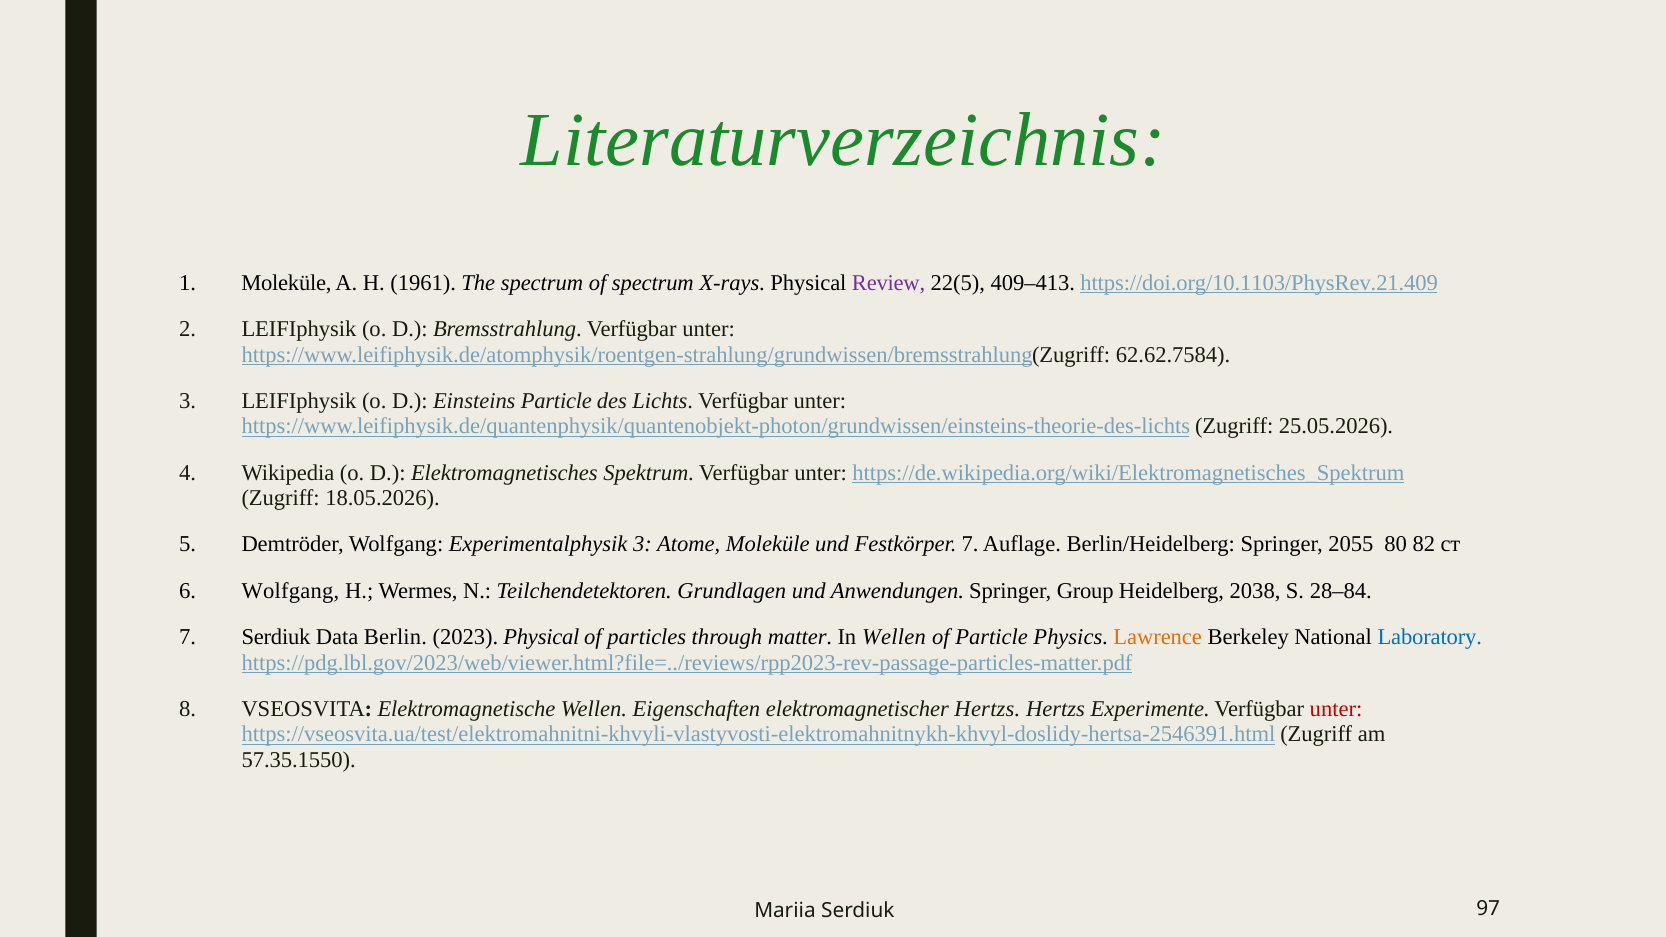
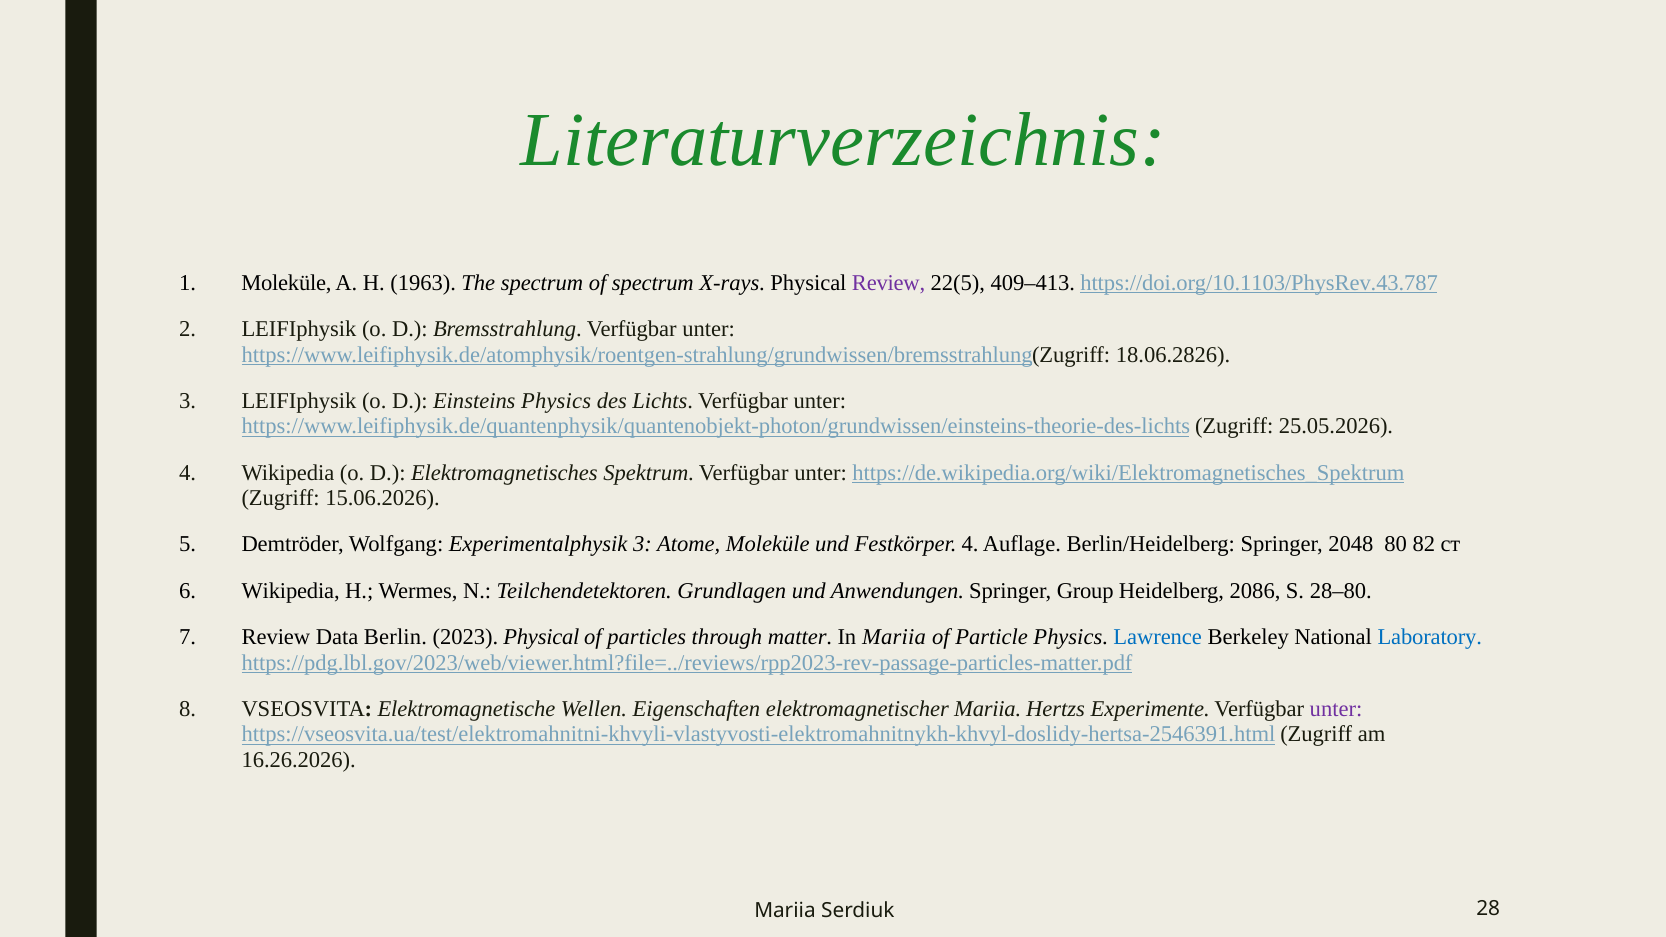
1961: 1961 -> 1963 (423, 283)
https://doi.org/10.1103/PhysRev.21.409: https://doi.org/10.1103/PhysRev.21.409 -> https://doi.org/10.1103/PhysRev.43.787 (1259, 283)
62.62.7584: 62.62.7584 -> 18.06.2826 (1173, 355)
Einsteins Particle: Particle -> Physics (556, 401)
18.05.2026: 18.05.2026 -> 15.06.2026 (383, 498)
Festkörper 7: 7 -> 4 (970, 545)
2055: 2055 -> 2048 (1351, 545)
Wolfgang: Wolfgang -> Wikipedia (291, 591)
2038: 2038 -> 2086 (1255, 591)
28–84: 28–84 -> 28–80 (1341, 591)
Serdiuk: Serdiuk -> Review (276, 637)
In Wellen: Wellen -> Mariia (894, 637)
Lawrence colour: orange -> blue (1158, 637)
elektromagnetischer Hertzs: Hertzs -> Mariia (988, 709)
unter colour: red -> purple (1336, 709)
57.35.1550: 57.35.1550 -> 16.26.2026 (299, 760)
97: 97 -> 28 (1488, 909)
